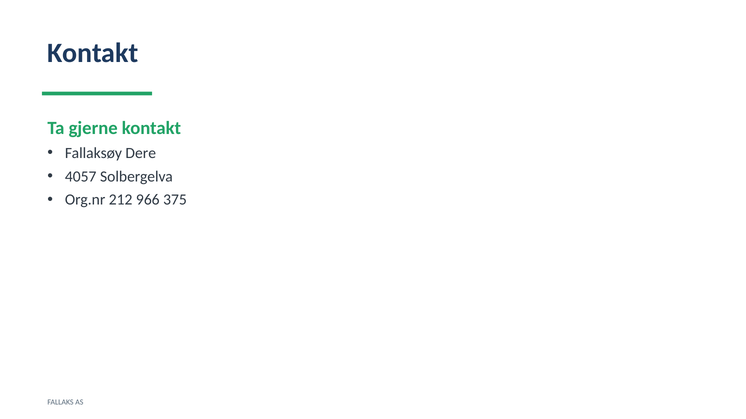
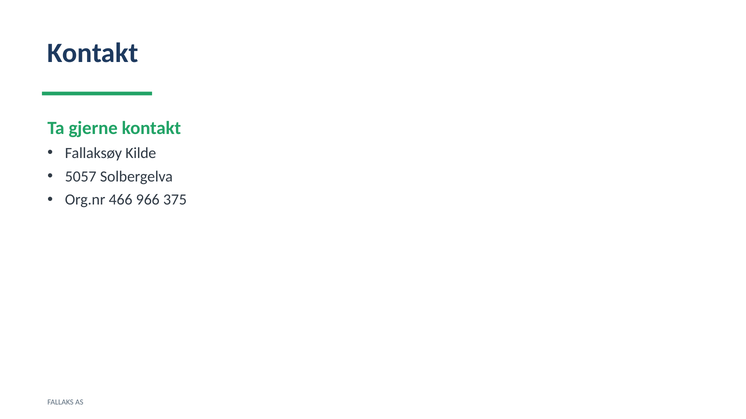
Dere: Dere -> Kilde (141, 153)
4057: 4057 -> 5057 (81, 177)
212: 212 -> 466 (121, 200)
